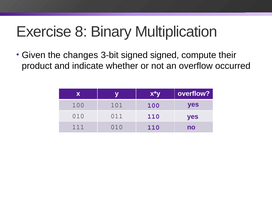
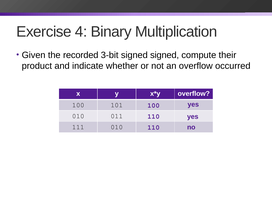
8: 8 -> 4 (81, 32)
changes: changes -> recorded (81, 55)
